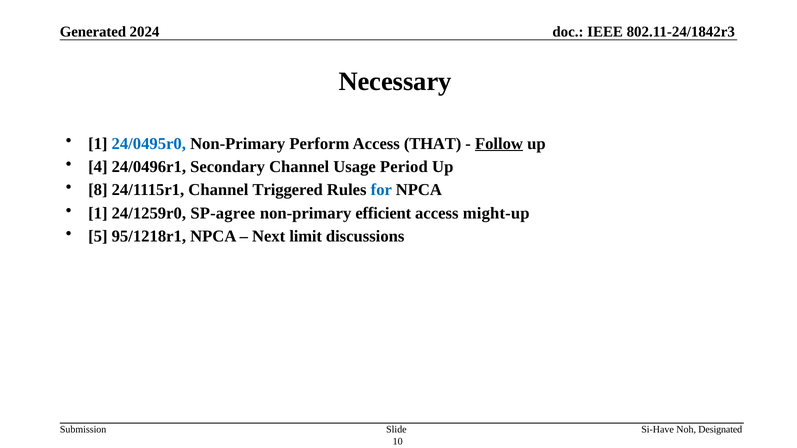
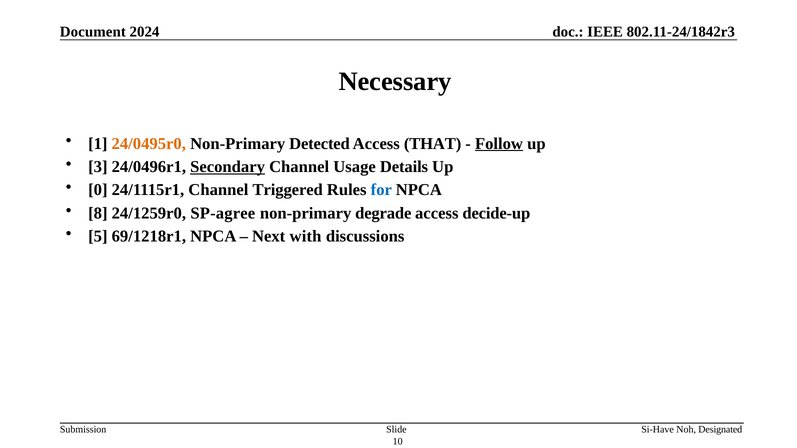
Generated: Generated -> Document (93, 32)
24/0495r0 colour: blue -> orange (149, 144)
Perform: Perform -> Detected (320, 144)
4: 4 -> 3 (98, 167)
Secondary underline: none -> present (228, 167)
Period: Period -> Details (404, 167)
8: 8 -> 0 (98, 190)
1: 1 -> 8 (98, 213)
efficient: efficient -> degrade (383, 213)
might-up: might-up -> decide-up (496, 213)
95/1218r1: 95/1218r1 -> 69/1218r1 (149, 237)
limit: limit -> with (306, 237)
